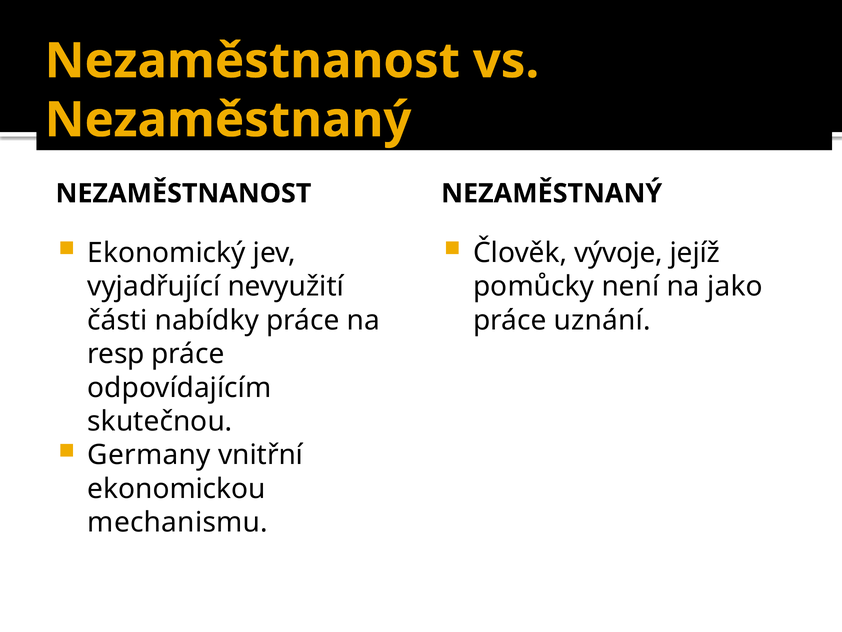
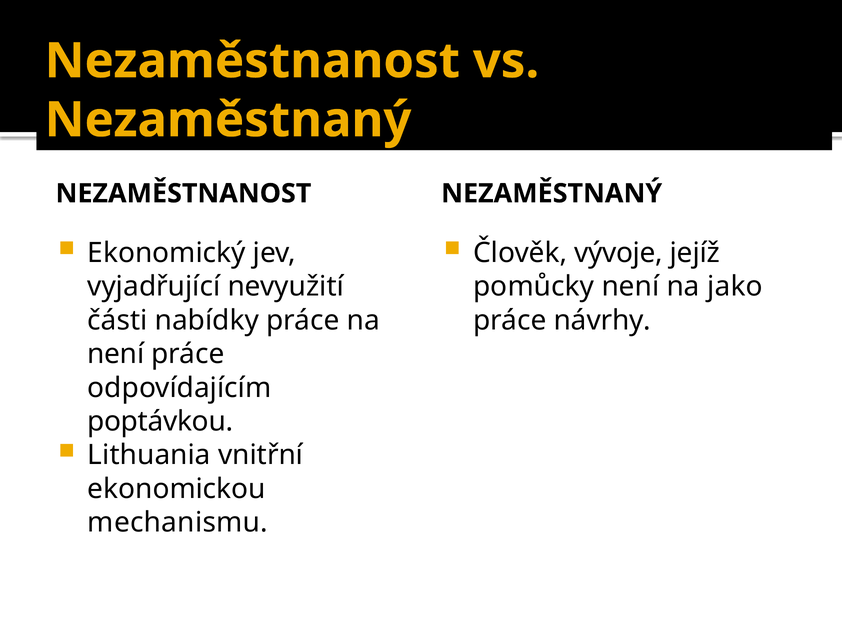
uznání: uznání -> návrhy (602, 320)
resp: resp -> není (116, 354)
skutečnou: skutečnou -> poptávkou (160, 421)
Germany: Germany -> Lithuania (149, 455)
